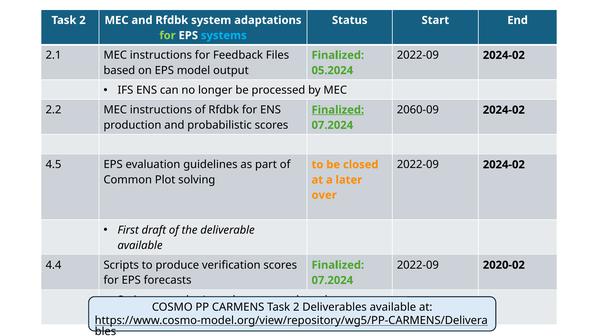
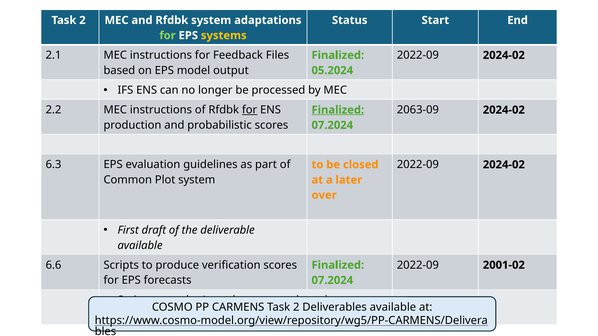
systems colour: light blue -> yellow (224, 35)
for underline: none -> present (250, 110)
2060-09: 2060-09 -> 2063-09 (418, 110)
4.5: 4.5 -> 6.3 (53, 165)
Plot solving: solving -> system (197, 180)
4.4: 4.4 -> 6.6 (53, 265)
2020-02: 2020-02 -> 2001-02 (504, 265)
